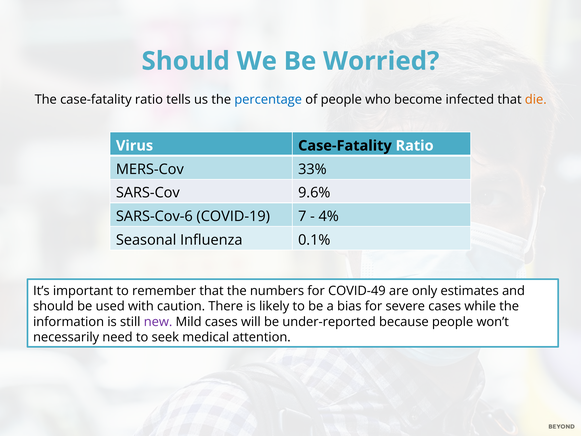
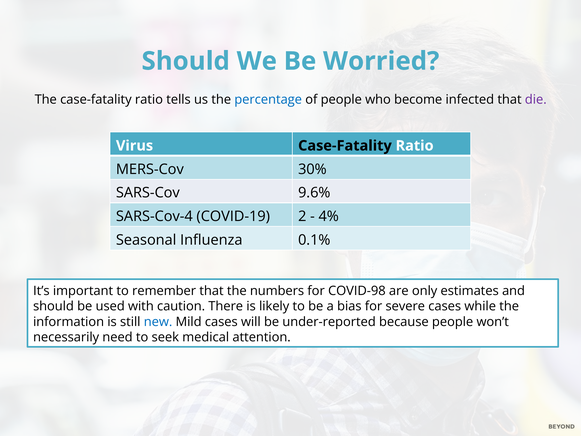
die colour: orange -> purple (536, 100)
33%: 33% -> 30% (312, 169)
SARS-Cov-6: SARS-Cov-6 -> SARS-Cov-4 (154, 216)
7: 7 -> 2 (302, 216)
COVID-49: COVID-49 -> COVID-98 (357, 291)
new colour: purple -> blue (158, 322)
